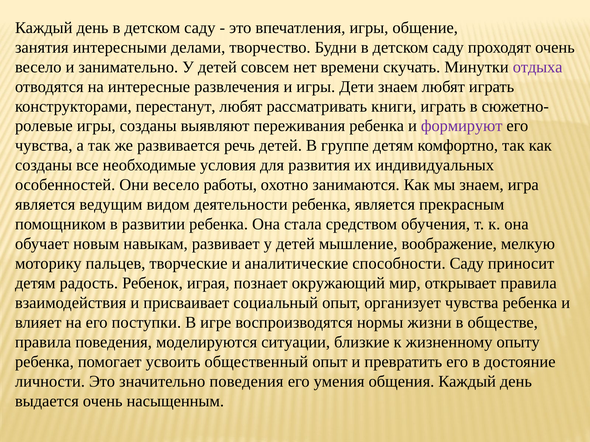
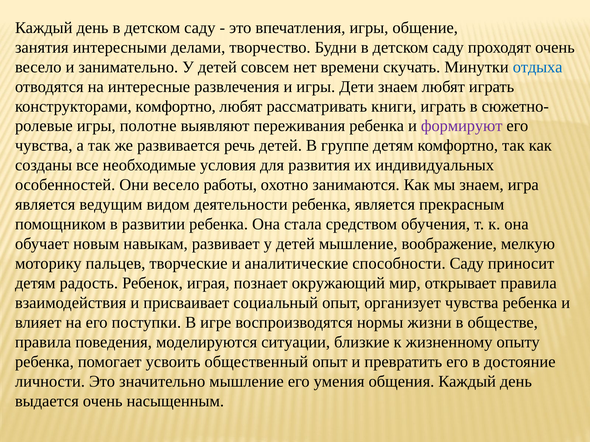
отдыха colour: purple -> blue (538, 67)
конструкторами перестанут: перестанут -> комфортно (176, 106)
игры созданы: созданы -> полотне (148, 126)
значительно поведения: поведения -> мышление (247, 382)
